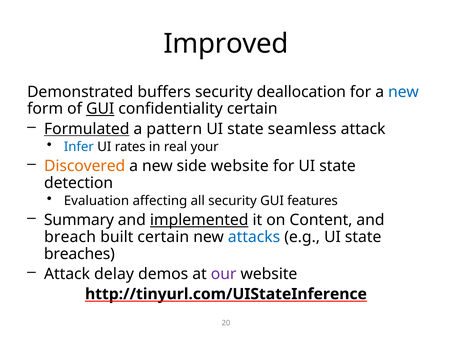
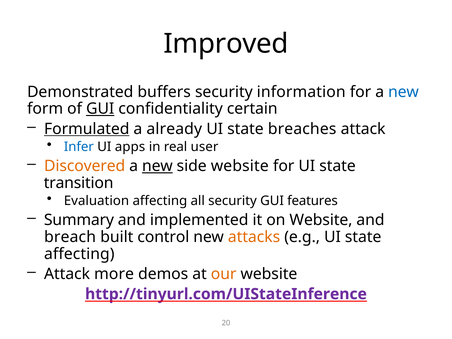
deallocation: deallocation -> information (301, 92)
pattern: pattern -> already (174, 129)
seamless: seamless -> breaches (302, 129)
rates: rates -> apps (130, 147)
your: your -> user (205, 147)
new underline: none -> present (157, 166)
detection: detection -> transition (79, 183)
implemented underline: present -> none (199, 220)
on Content: Content -> Website (321, 220)
built certain: certain -> control (163, 237)
attacks colour: blue -> orange (254, 237)
breaches: breaches -> affecting (79, 254)
delay: delay -> more (114, 274)
our colour: purple -> orange (224, 274)
http://tinyurl.com/UIStateInference colour: black -> purple (226, 294)
